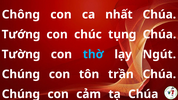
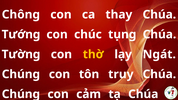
nhất: nhất -> thay (119, 15)
thờ colour: light blue -> yellow (93, 54)
Ngút: Ngút -> Ngát (159, 54)
trần: trần -> truy (121, 74)
